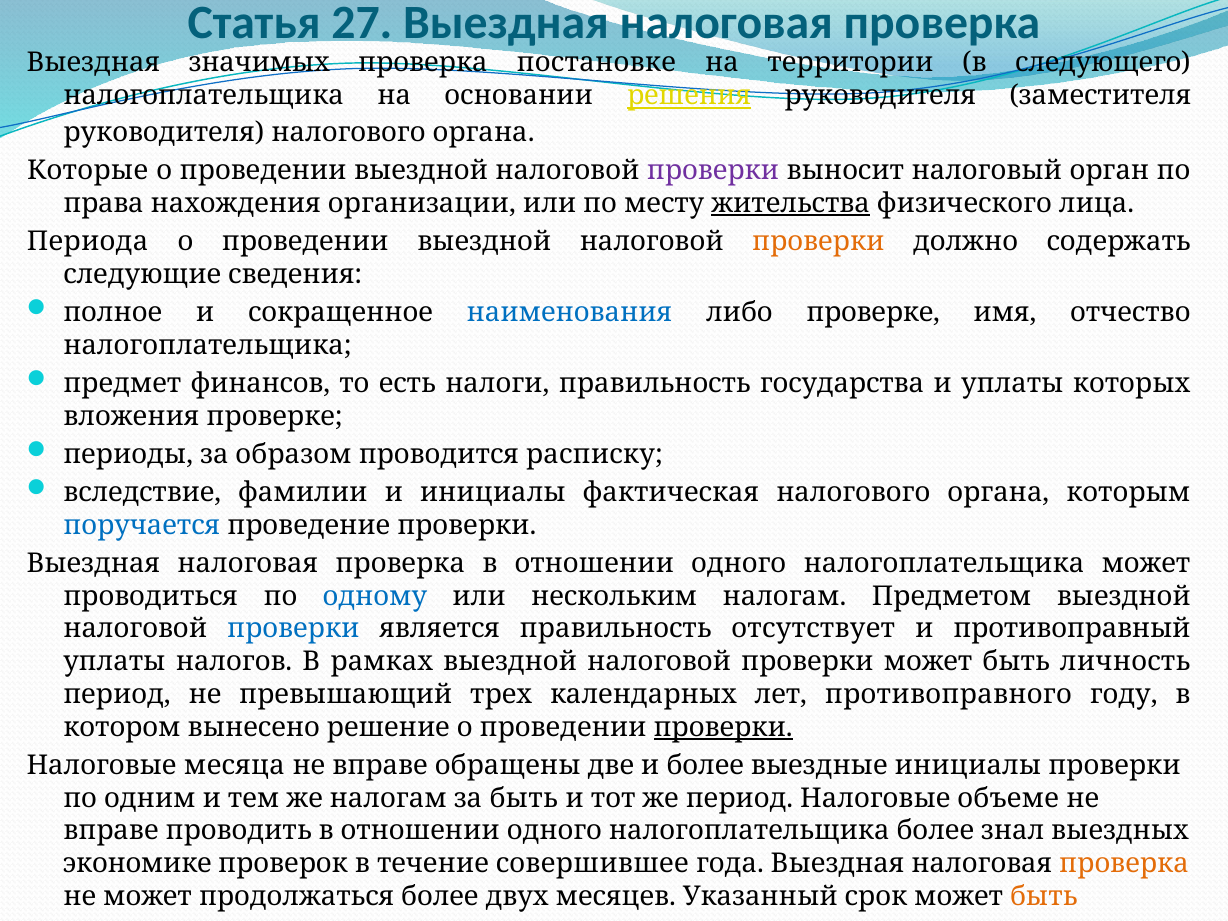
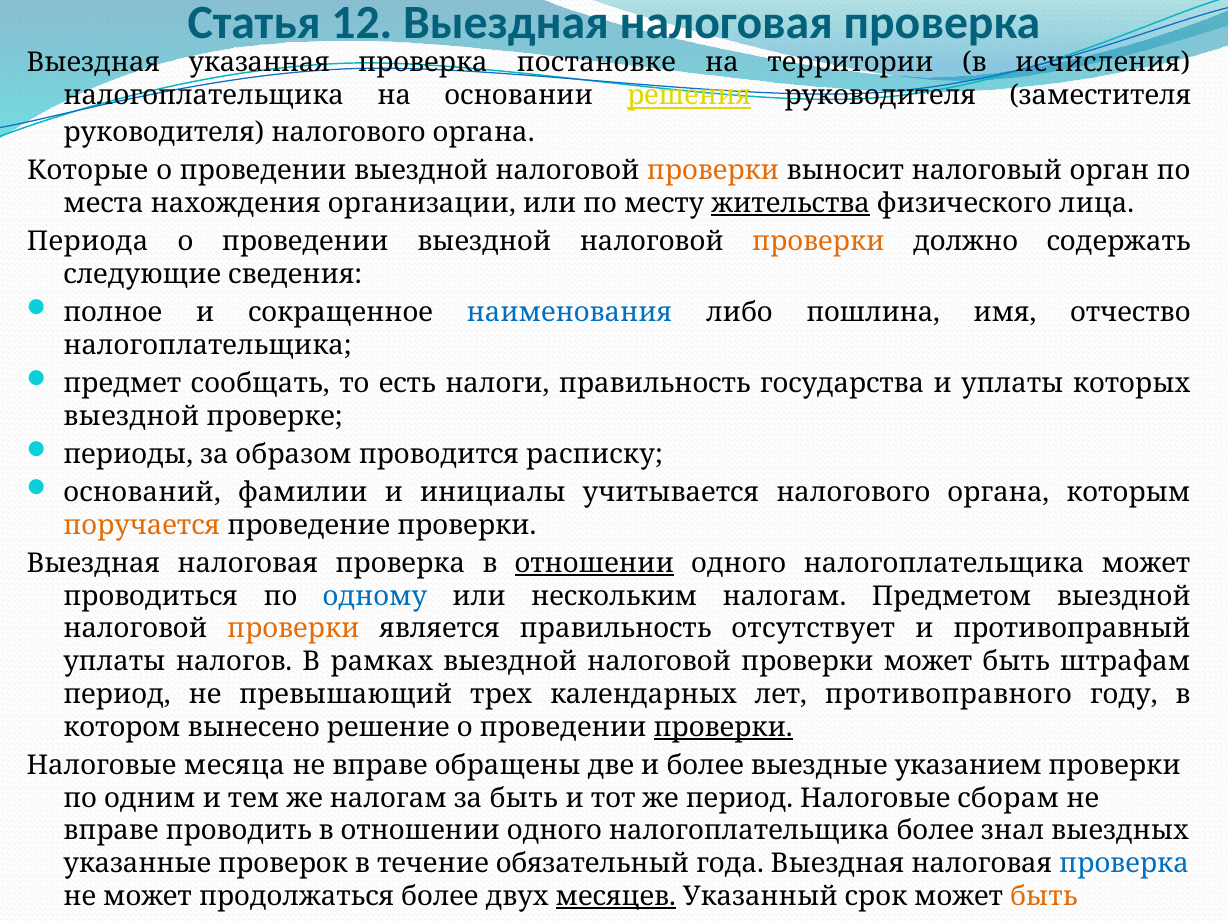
27: 27 -> 12 (362, 23)
значимых: значимых -> указанная (259, 63)
следующего: следующего -> исчисления (1103, 63)
проверки colour: purple -> orange (713, 171)
права: права -> места (103, 203)
либо проверке: проверке -> пошлина (873, 313)
финансов: финансов -> сообщать (260, 383)
вложения: вложения -> выездной (131, 416)
вследствие: вследствие -> оснований (142, 493)
фактическая: фактическая -> учитывается (671, 493)
поручается colour: blue -> orange (142, 525)
отношении underline: none -> present (594, 563)
проверки colour: blue -> orange (293, 629)
личность: личность -> штрафам (1125, 662)
выездные инициалы: инициалы -> указанием (968, 765)
объеме: объеме -> сборам (1008, 798)
экономике: экономике -> указанные (137, 864)
совершившее: совершившее -> обязательный (592, 864)
проверка colour: orange -> blue (1124, 864)
месяцев underline: none -> present (616, 896)
